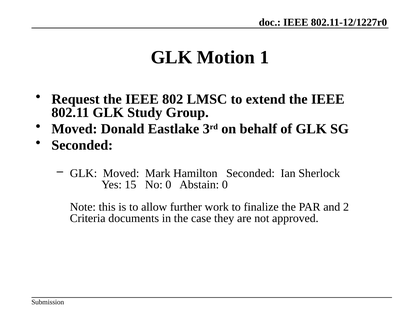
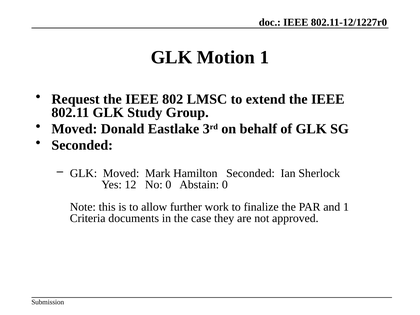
15: 15 -> 12 (130, 185)
and 2: 2 -> 1 (346, 207)
